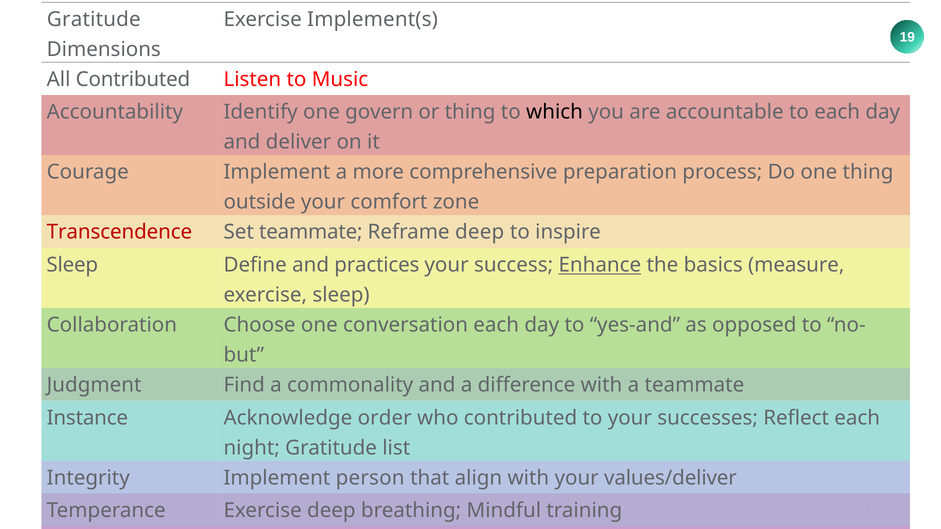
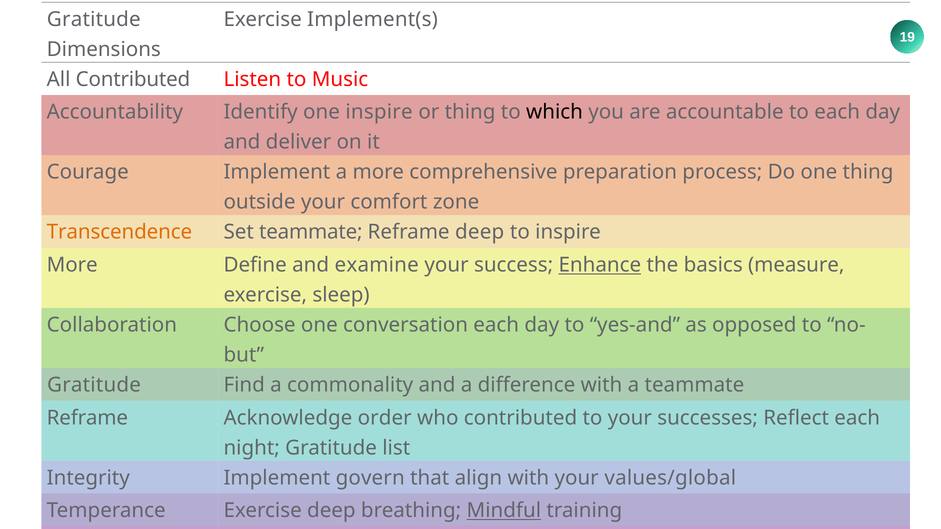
one govern: govern -> inspire (379, 112)
Transcendence colour: red -> orange (119, 232)
Sleep: Sleep -> More (72, 265)
and practices: practices -> examine (377, 265)
Judgment: Judgment -> Gratitude (94, 385)
Instance: Instance -> Reframe (87, 418)
Implement person: person -> govern (370, 478)
values/deliver: values/deliver -> values/global (670, 478)
Mindful underline: none -> present (504, 511)
